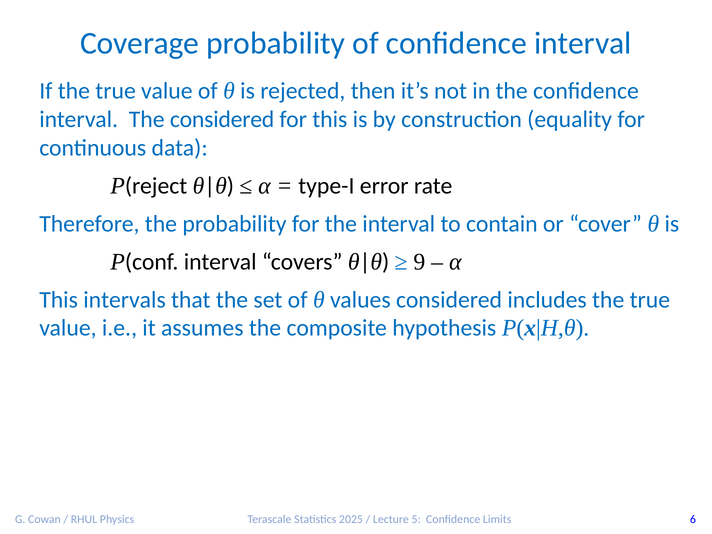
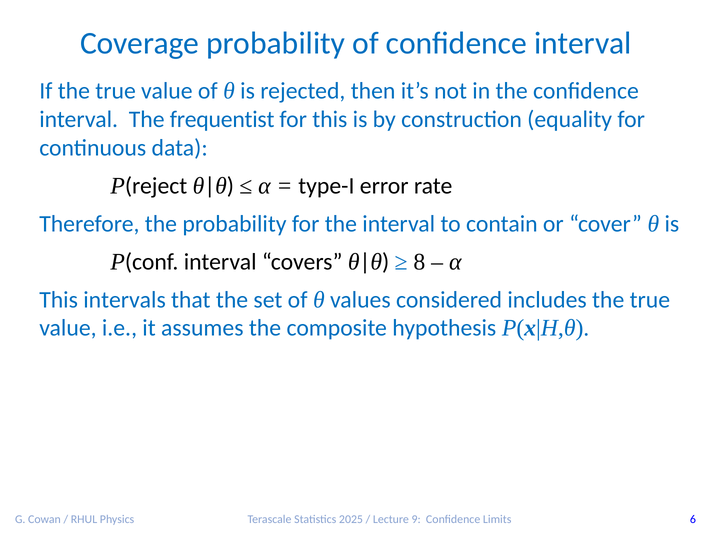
The considered: considered -> frequentist (222, 119)
9: 9 -> 8 (419, 262)
5: 5 -> 9 (416, 520)
